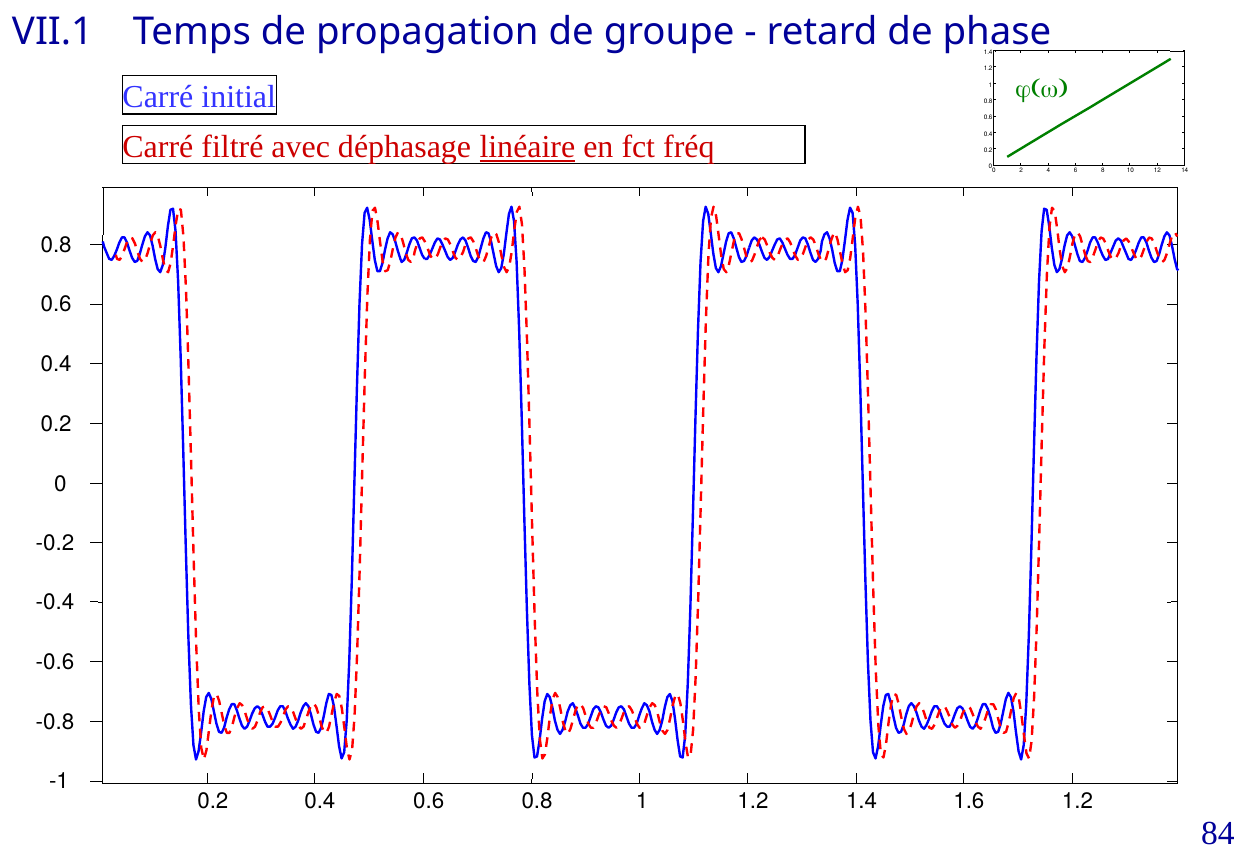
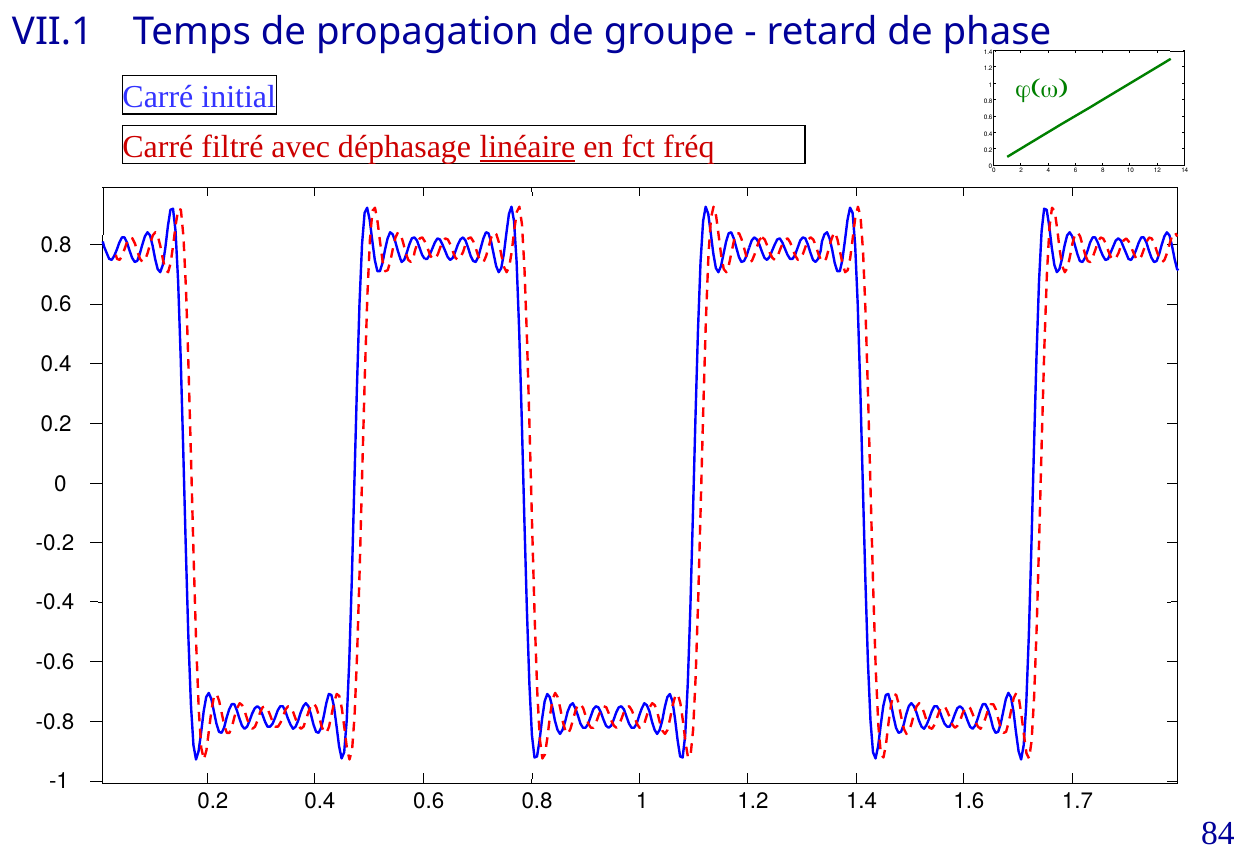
1.6 1.2: 1.2 -> 1.7 (1078, 801)
